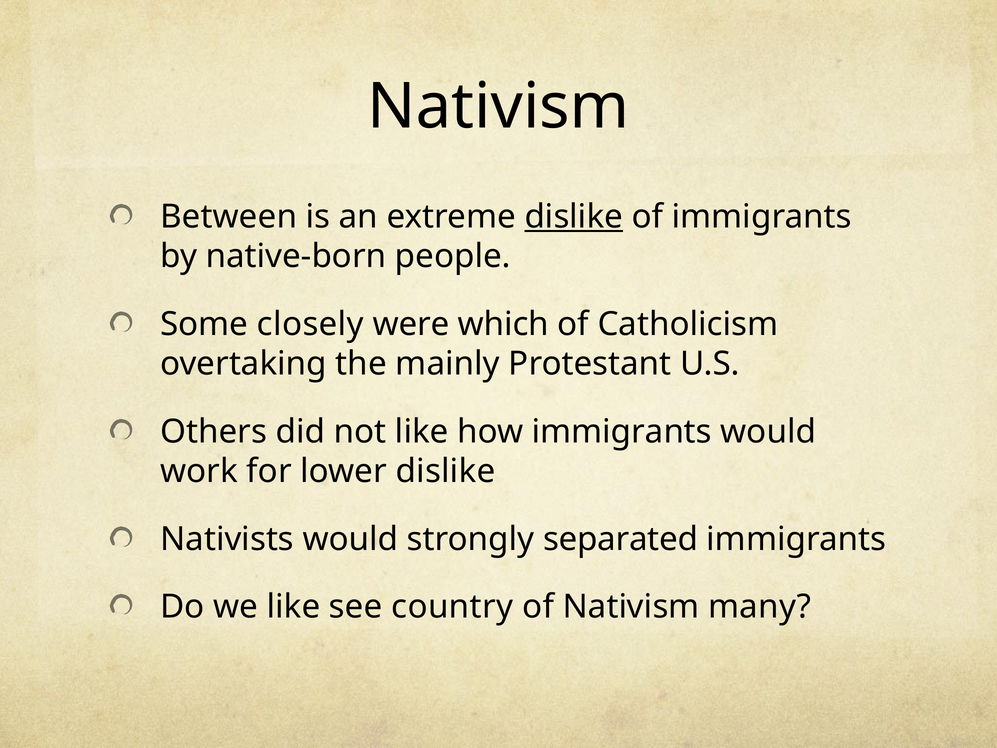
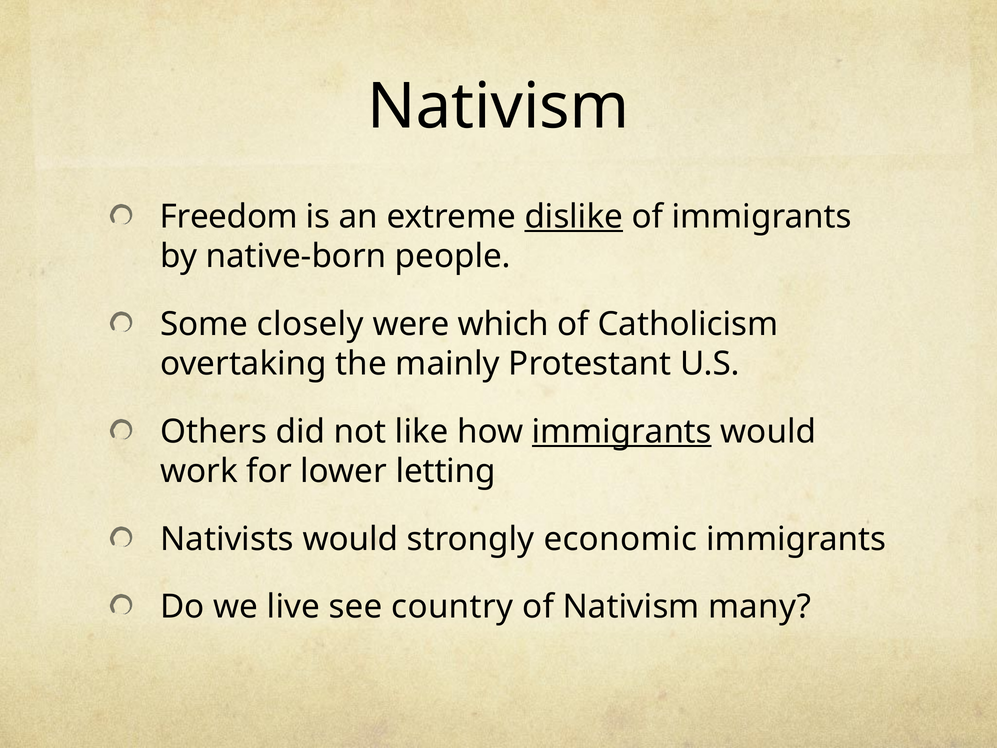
Between: Between -> Freedom (229, 216)
immigrants underline: none -> present (622, 431)
lower dislike: dislike -> letting (446, 471)
separated: separated -> economic (620, 539)
we like: like -> live (293, 606)
